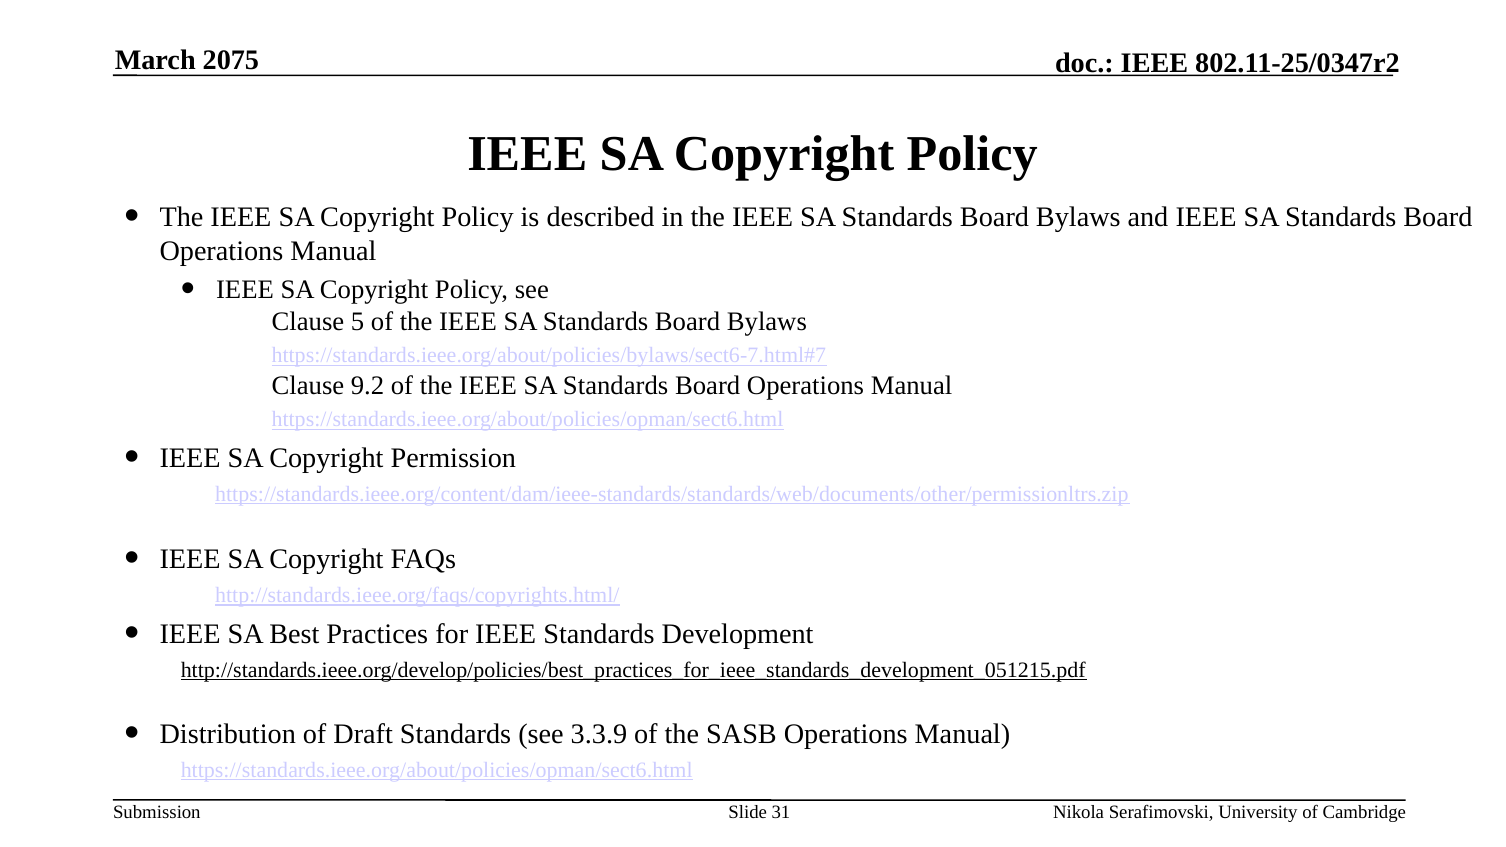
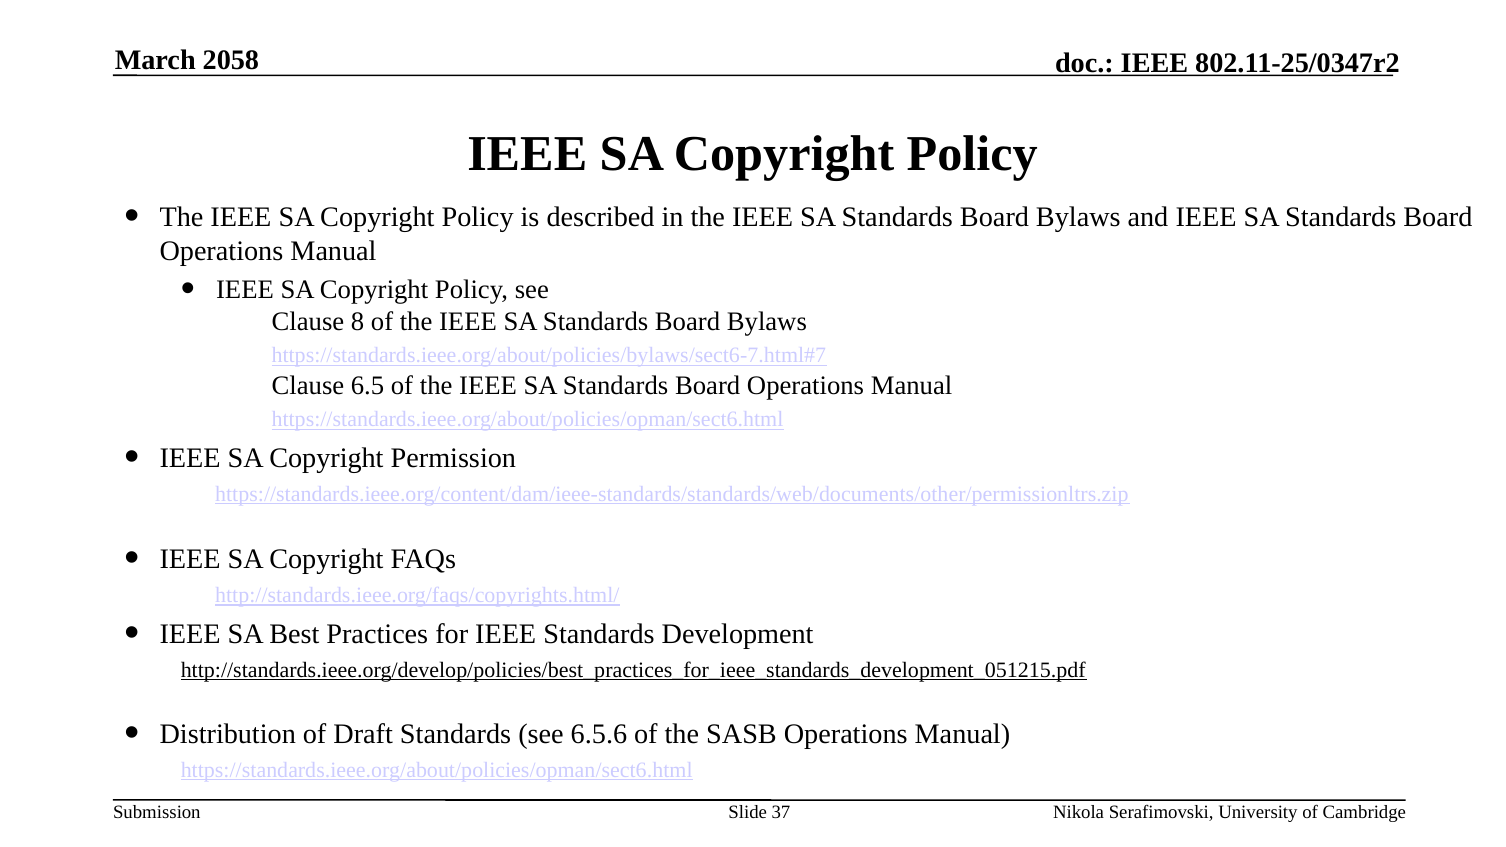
2075: 2075 -> 2058 (231, 60)
5: 5 -> 8 (357, 322)
9.2: 9.2 -> 6.5 (368, 386)
3.3.9: 3.3.9 -> 6.5.6 (599, 734)
31: 31 -> 37 (781, 812)
